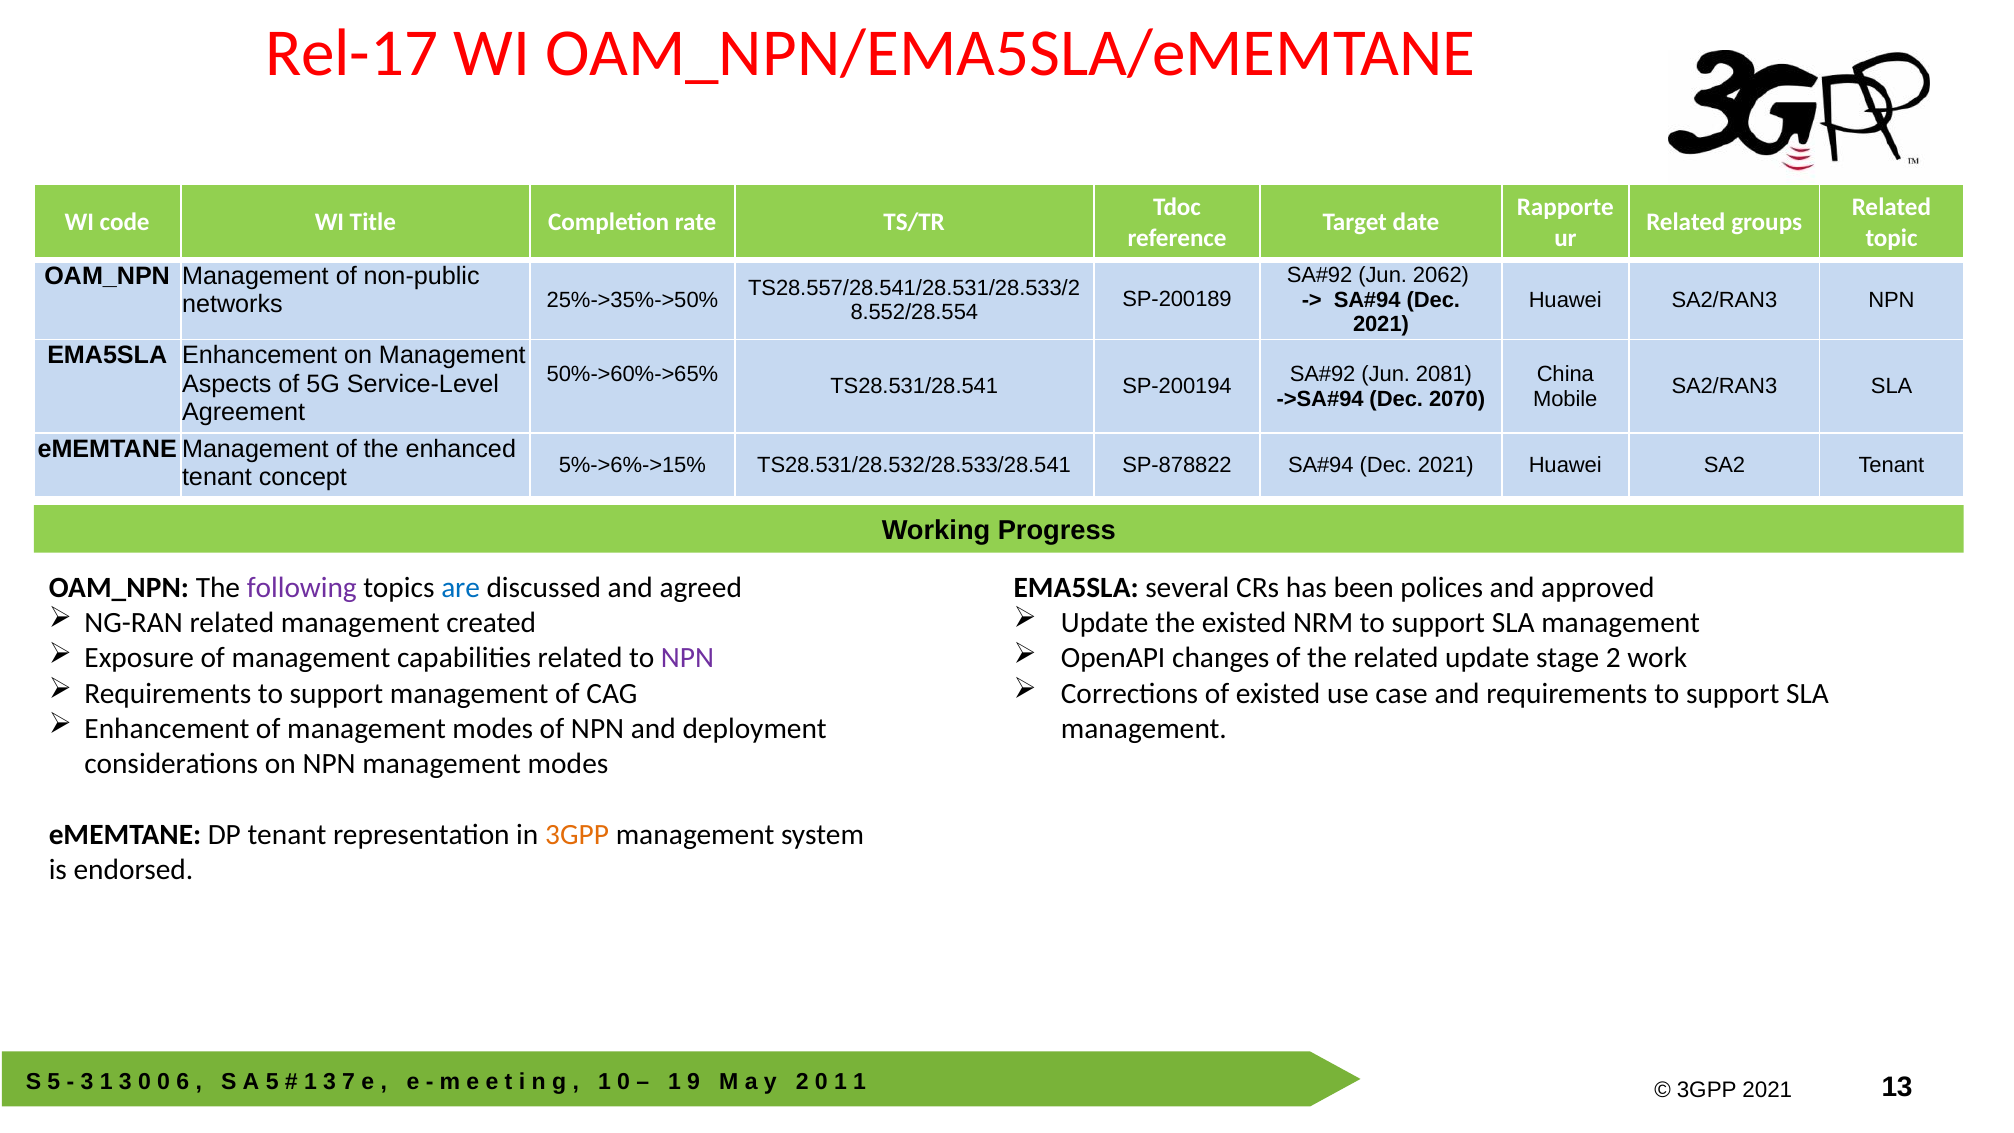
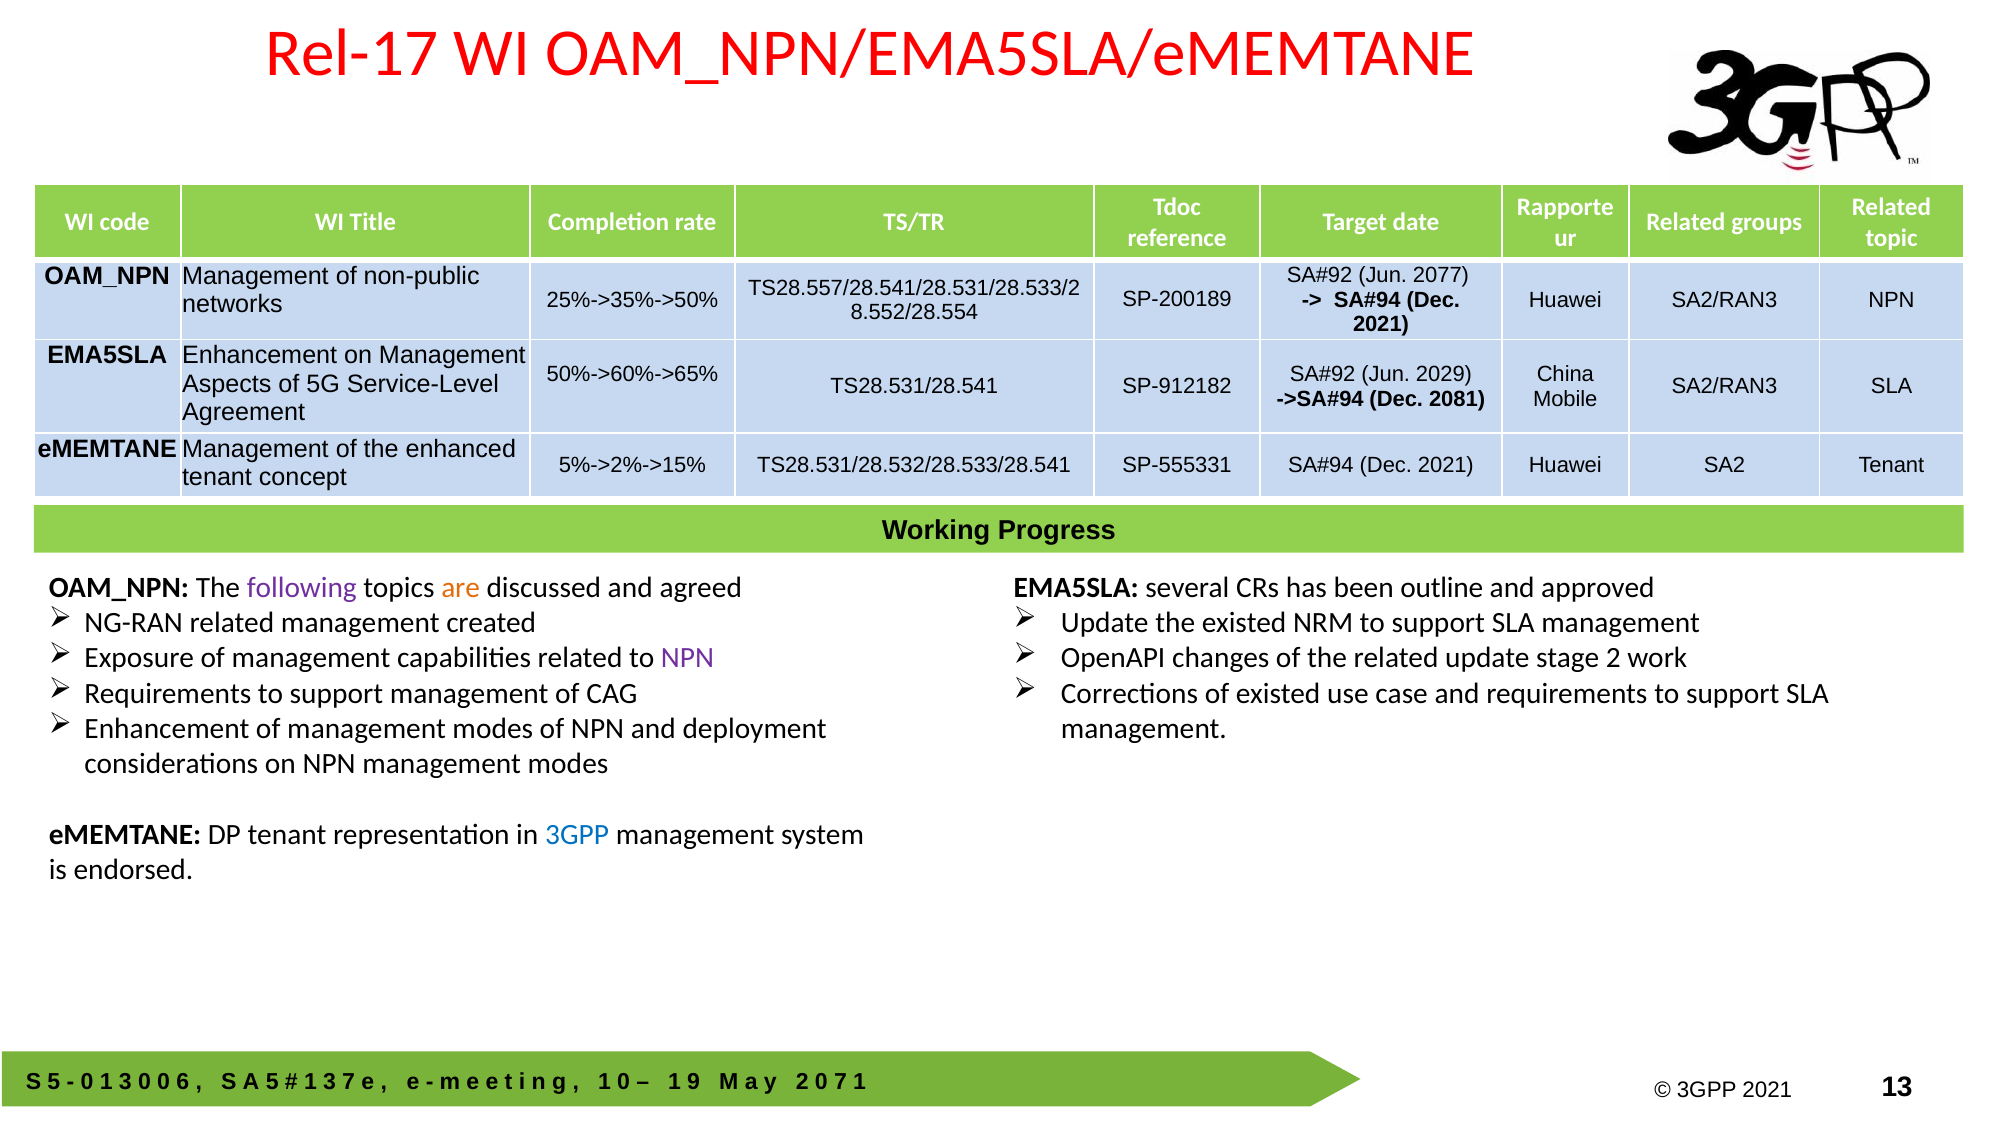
2062: 2062 -> 2077 (1441, 276)
2081: 2081 -> 2029 (1444, 374)
SP-200194: SP-200194 -> SP-912182 (1177, 387)
2070: 2070 -> 2081 (1457, 399)
5%->6%->15%: 5%->6%->15% -> 5%->2%->15% (632, 465)
SP-878822: SP-878822 -> SP-555331 (1177, 465)
are colour: blue -> orange (461, 588)
polices: polices -> outline (1442, 588)
3GPP colour: orange -> blue (577, 834)
3: 3 -> 0 (87, 1082)
1: 1 -> 7 (840, 1082)
